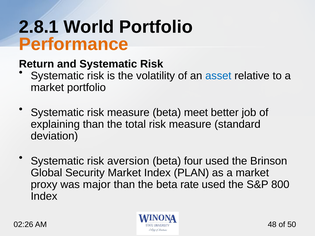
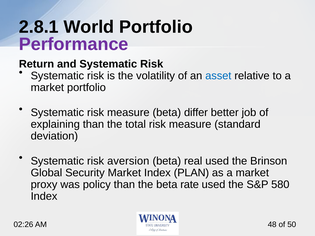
Performance colour: orange -> purple (74, 44)
meet: meet -> differ (196, 113)
four: four -> real (193, 161)
major: major -> policy (97, 185)
800: 800 -> 580 (280, 185)
